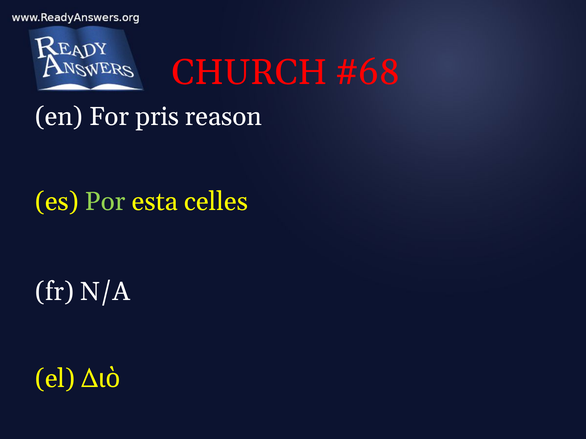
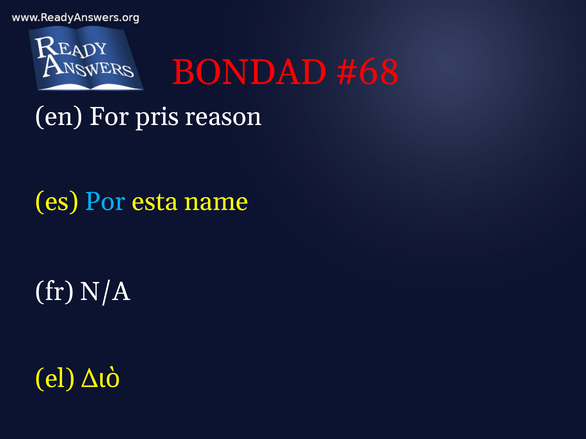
CHURCH: CHURCH -> BONDAD (249, 72)
Por colour: light green -> light blue (105, 202)
celles: celles -> name (216, 202)
